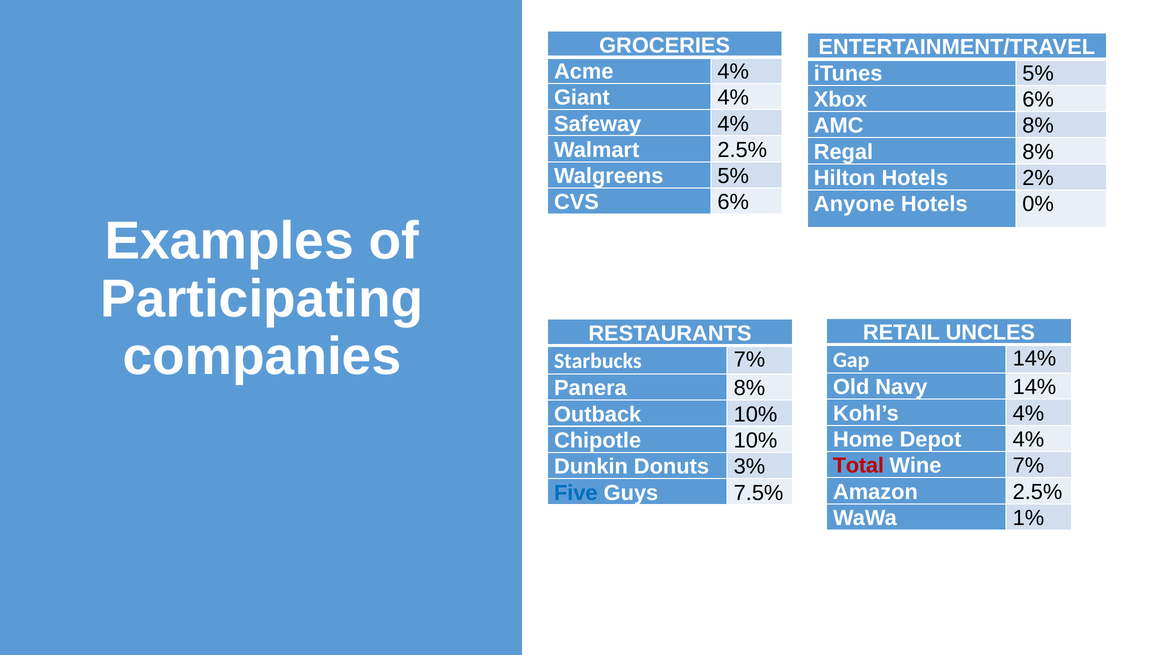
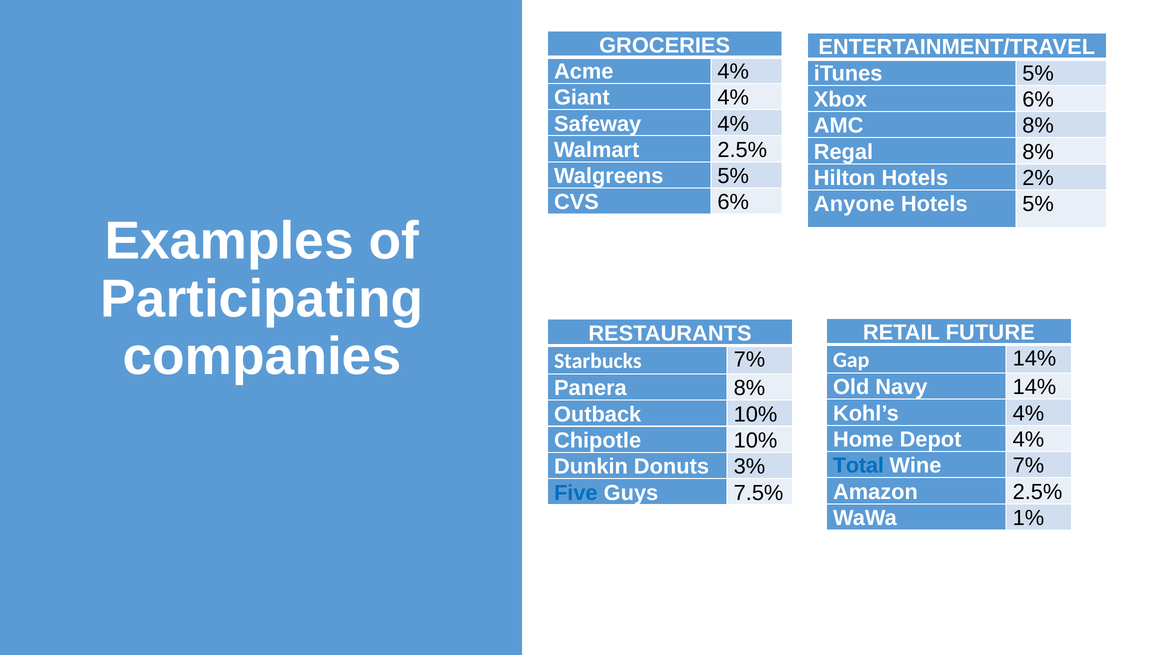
Hotels 0%: 0% -> 5% (1038, 204)
UNCLES: UNCLES -> FUTURE (990, 332)
Total colour: red -> blue (858, 466)
